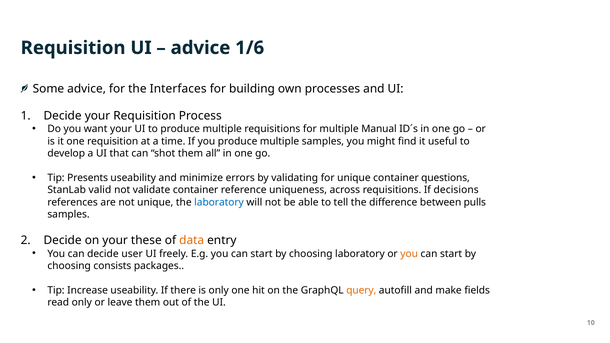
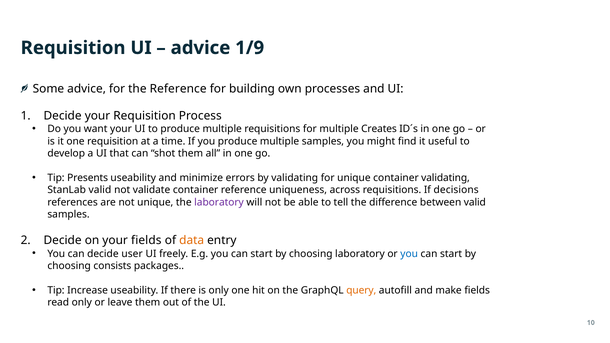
1/6: 1/6 -> 1/9 (250, 48)
the Interfaces: Interfaces -> Reference (178, 89)
Manual: Manual -> Creates (379, 129)
container questions: questions -> validating (446, 178)
laboratory colour: blue -> purple (219, 202)
between pulls: pulls -> valid (475, 202)
your these: these -> fields (146, 240)
you colour: orange -> blue (409, 254)
